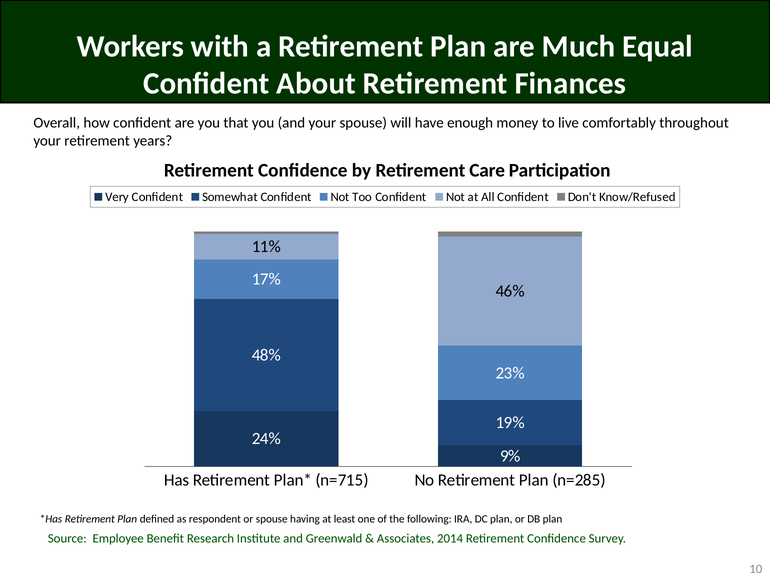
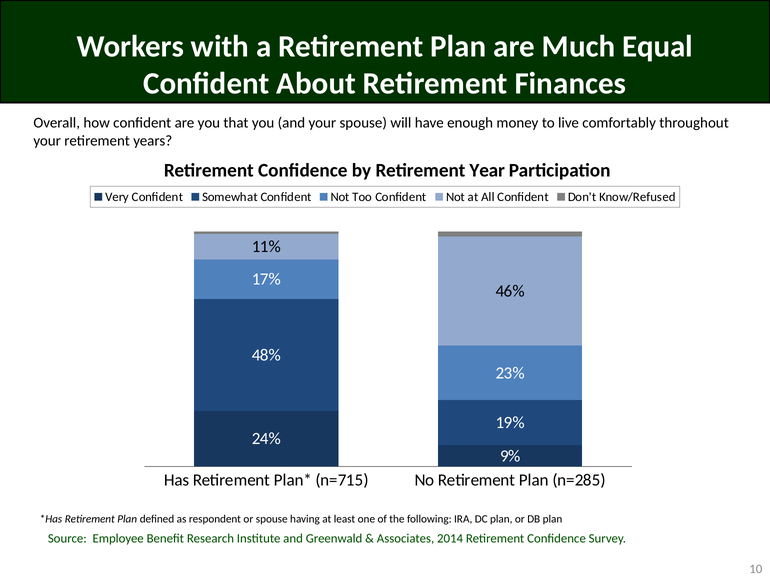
Care: Care -> Year (487, 171)
